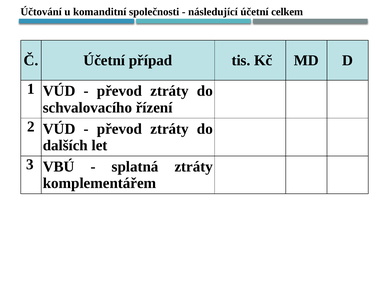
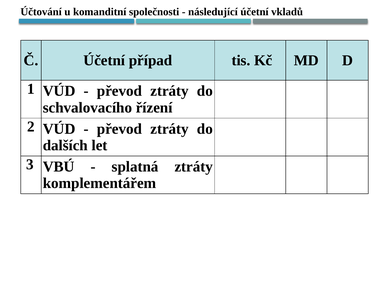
celkem: celkem -> vkladů (287, 12)
